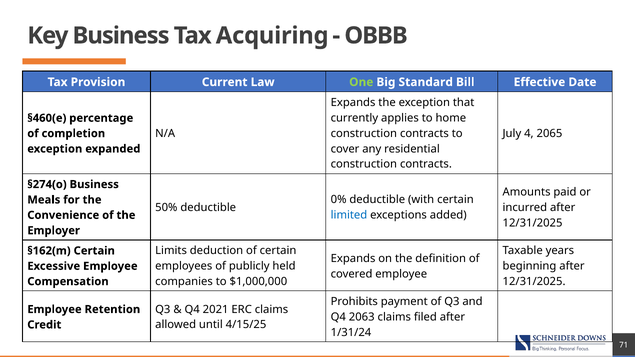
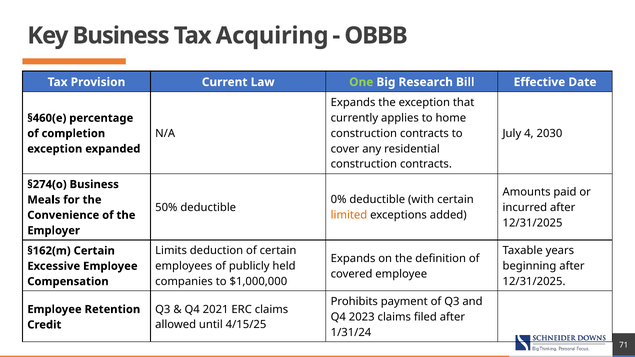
Standard: Standard -> Research (426, 82)
2065: 2065 -> 2030 (549, 134)
limited colour: blue -> orange (349, 215)
2063: 2063 -> 2023 (362, 317)
